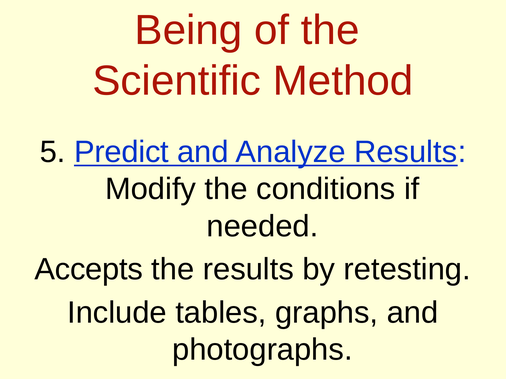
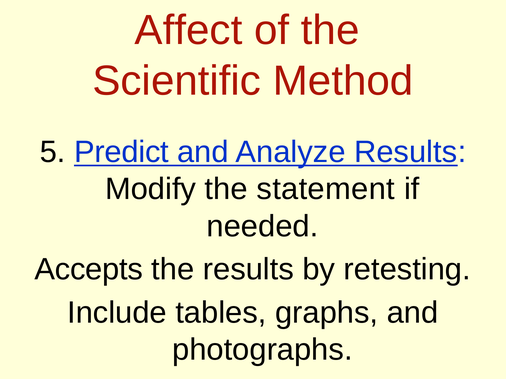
Being: Being -> Affect (188, 30)
conditions: conditions -> statement (326, 189)
